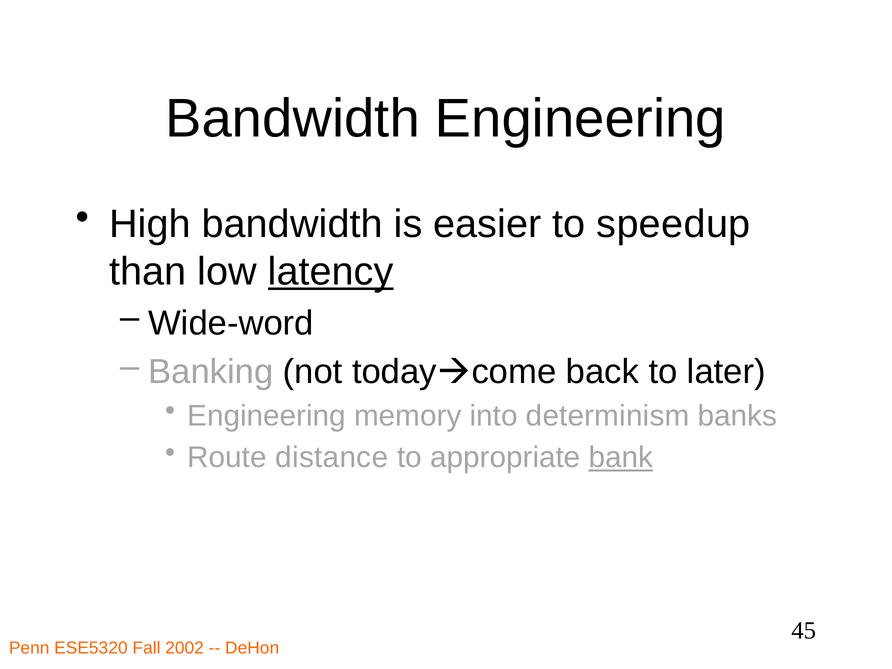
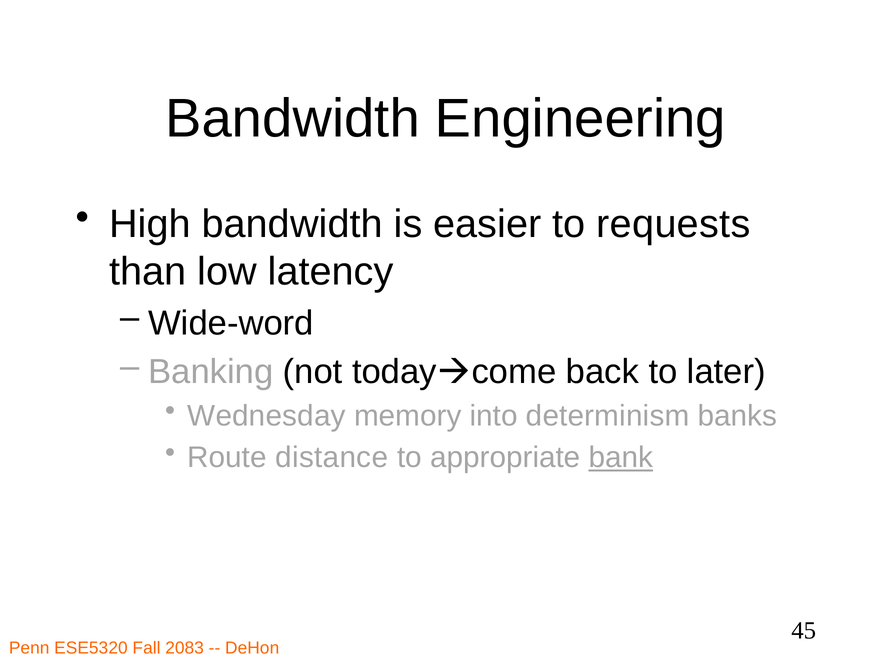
speedup: speedup -> requests (673, 224)
latency underline: present -> none (331, 272)
Engineering: Engineering -> Wednesday (267, 416)
2002: 2002 -> 2083 (185, 648)
